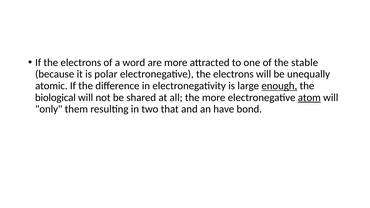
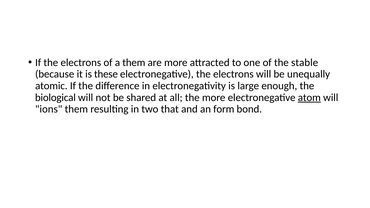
a word: word -> them (134, 63)
polar: polar -> these (106, 74)
enough underline: present -> none (279, 86)
only: only -> ions (49, 109)
have: have -> form (224, 109)
